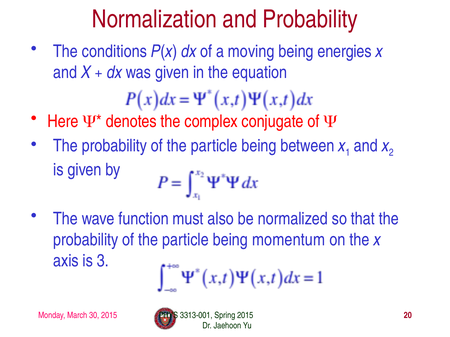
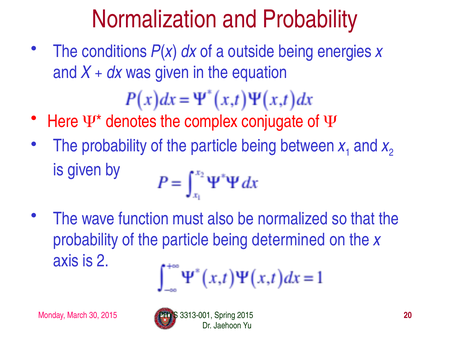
moving: moving -> outside (251, 51)
momentum: momentum -> determined (289, 240)
is 3: 3 -> 2 (103, 261)
